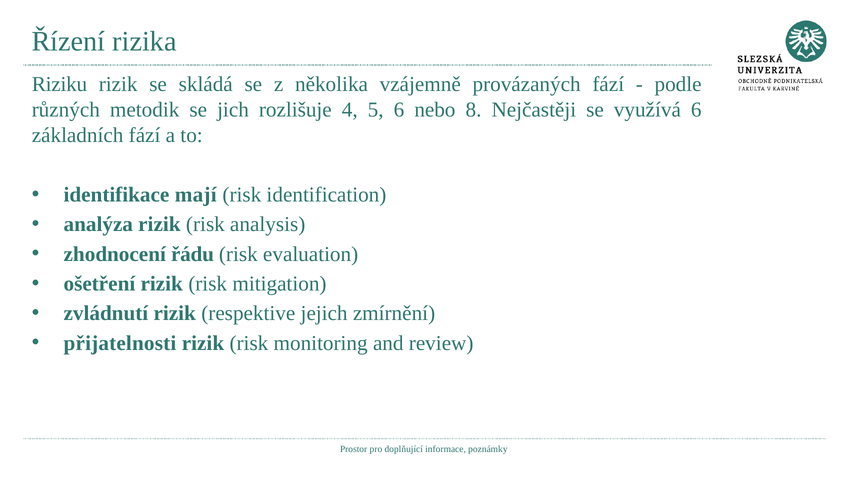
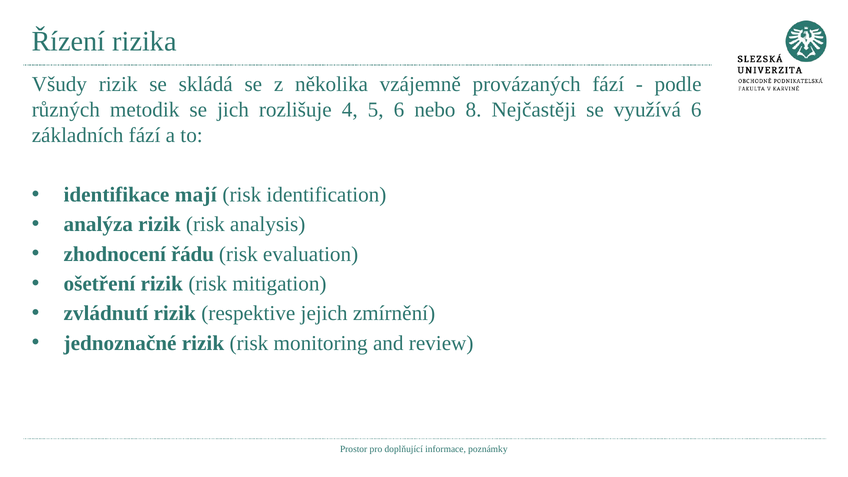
Riziku: Riziku -> Všudy (59, 84)
přijatelnosti: přijatelnosti -> jednoznačné (120, 343)
